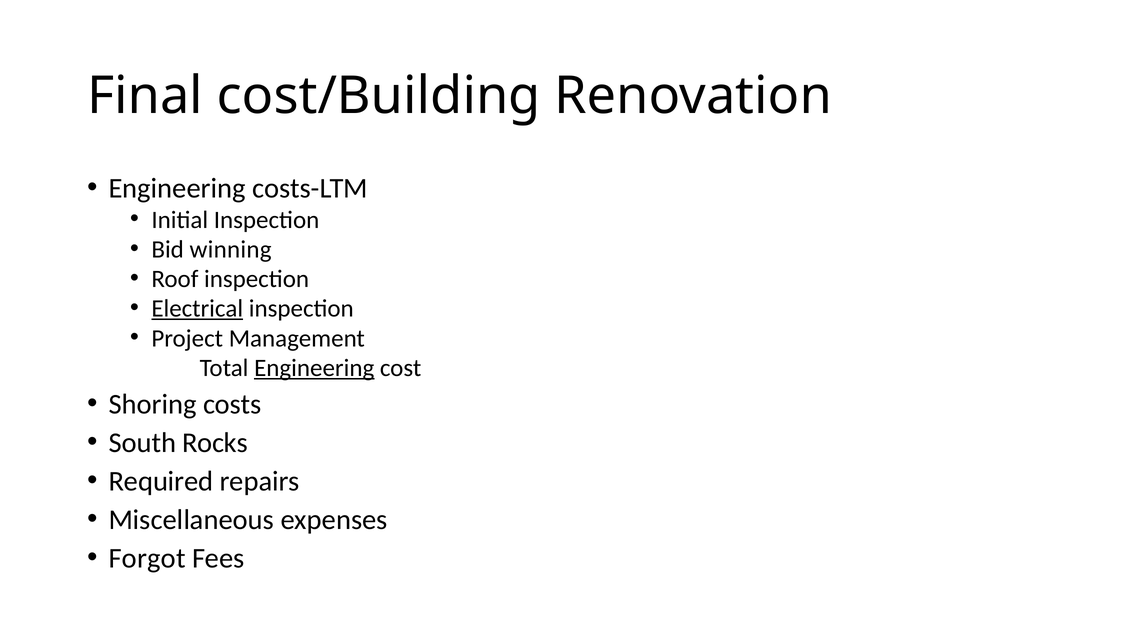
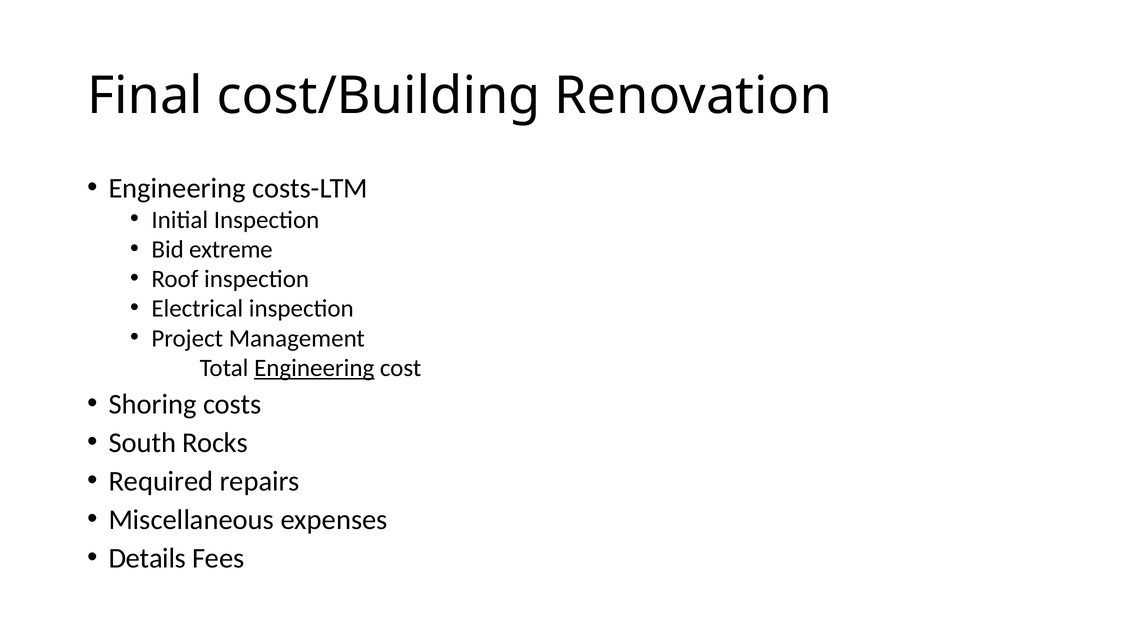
winning: winning -> extreme (231, 249)
Electrical underline: present -> none (197, 309)
Forgot: Forgot -> Details (147, 558)
